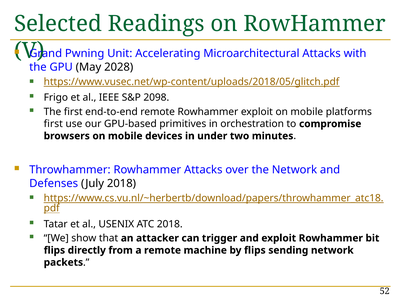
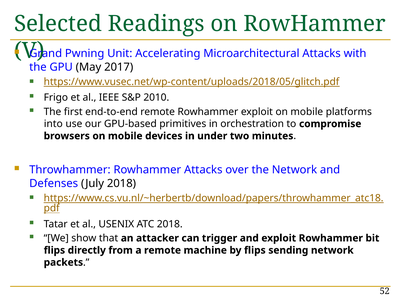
2028: 2028 -> 2017 (119, 67)
2098: 2098 -> 2010 (156, 98)
first: first -> into (53, 124)
